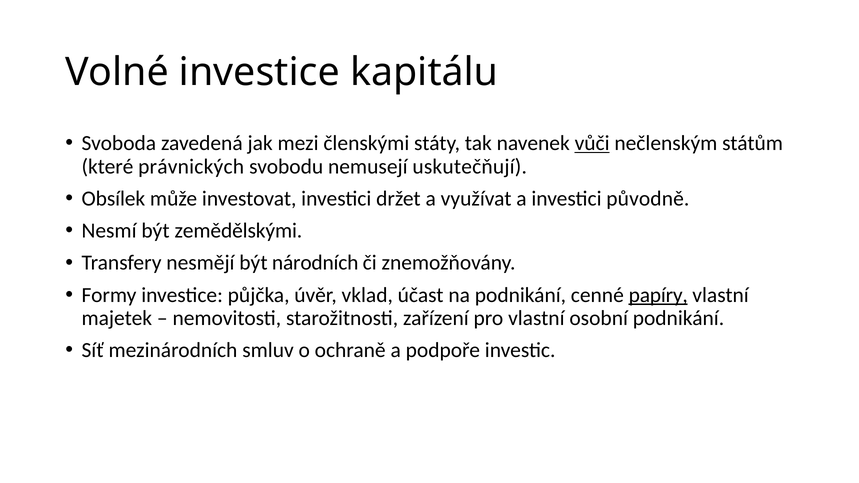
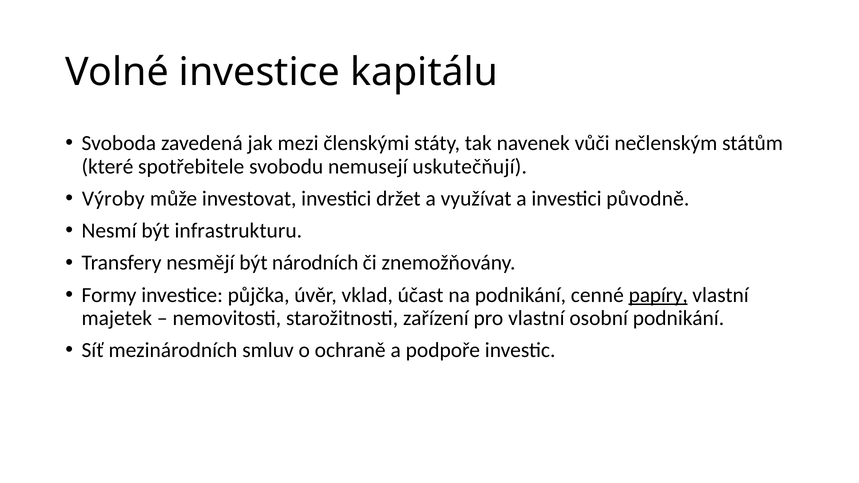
vůči underline: present -> none (592, 143)
právnických: právnických -> spotřebitele (191, 167)
Obsílek: Obsílek -> Výroby (113, 199)
zemědělskými: zemědělskými -> infrastrukturu (238, 231)
